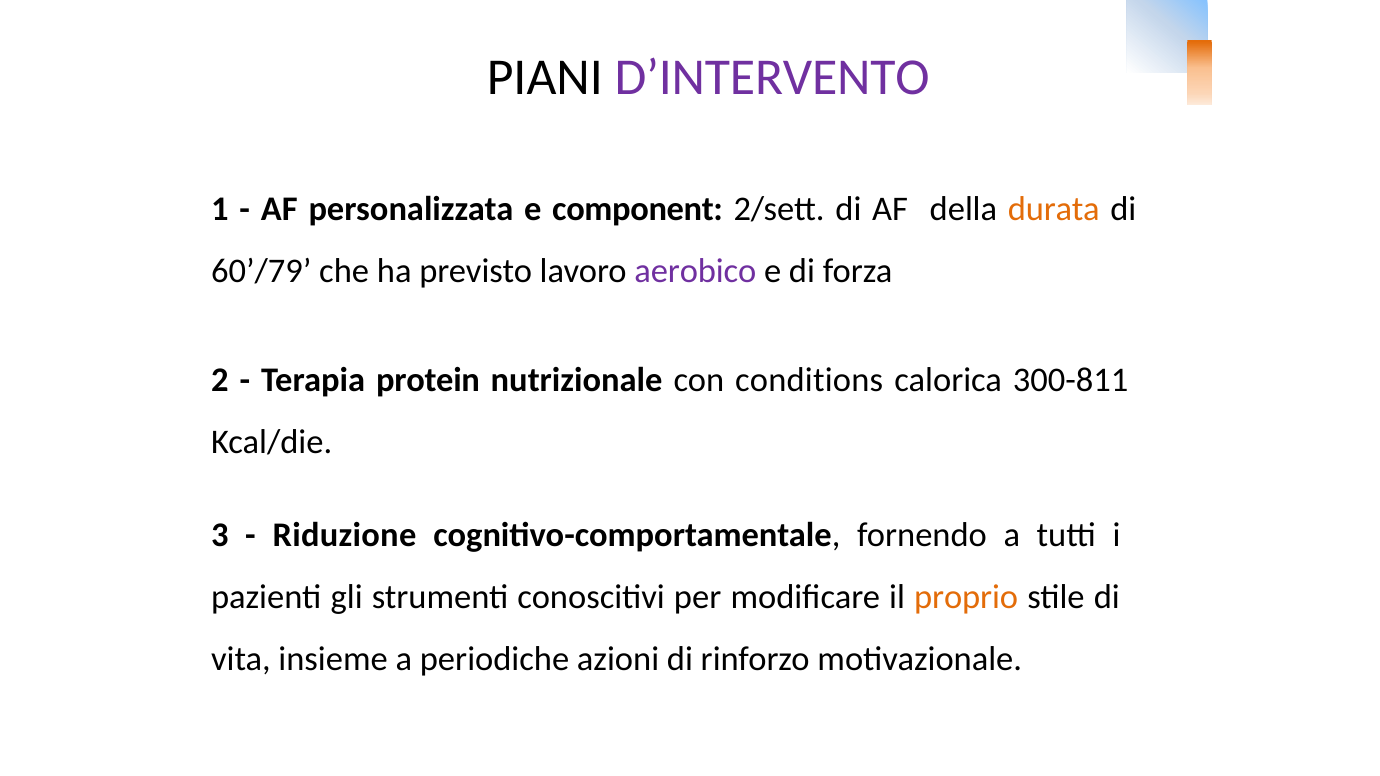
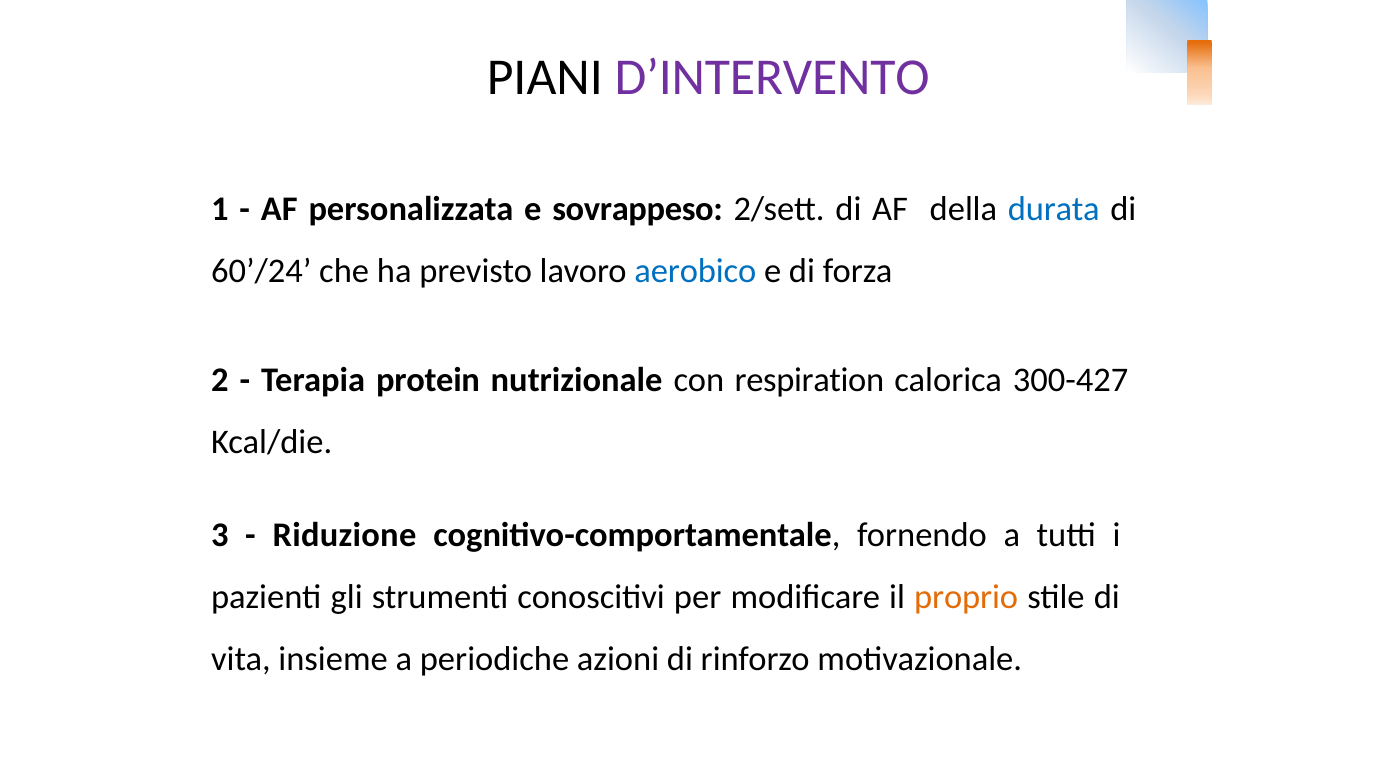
component: component -> sovrappeso (638, 209)
durata colour: orange -> blue (1054, 209)
60’/79: 60’/79 -> 60’/24 (261, 271)
aerobico colour: purple -> blue (695, 271)
conditions: conditions -> respiration (809, 380)
300-811: 300-811 -> 300-427 (1071, 380)
